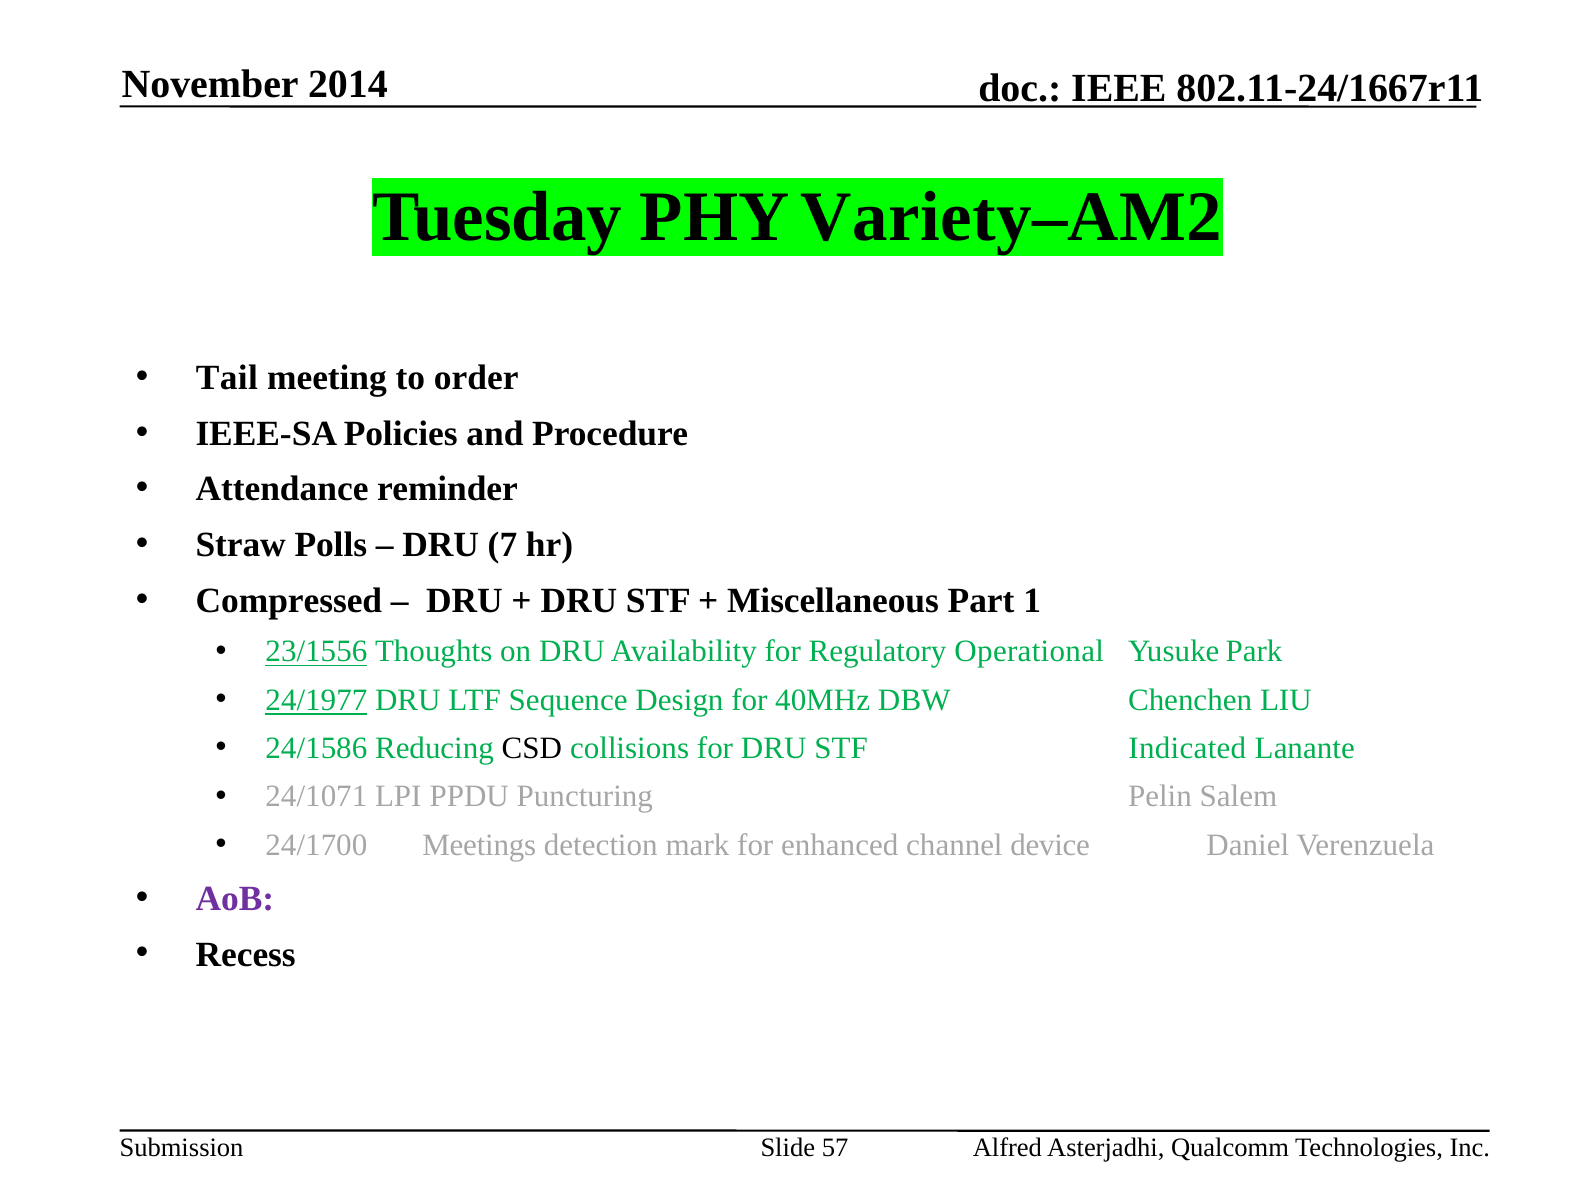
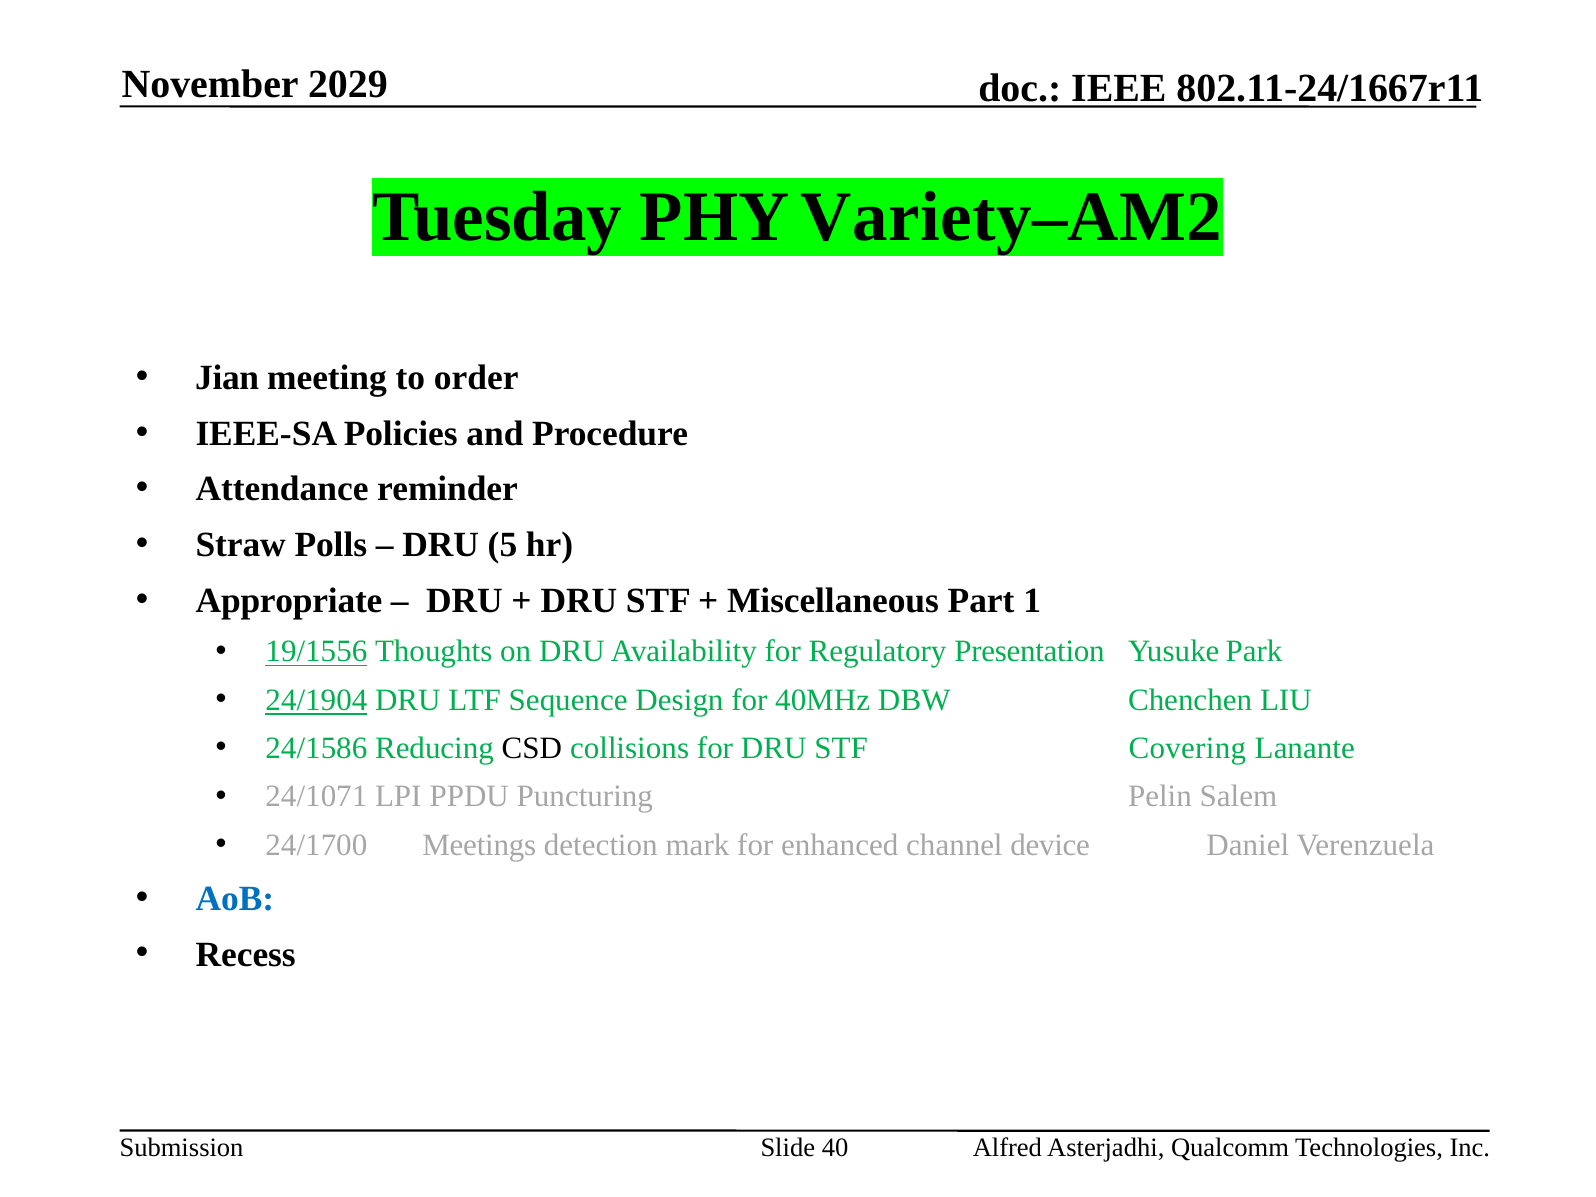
2014: 2014 -> 2029 (348, 85)
Tail: Tail -> Jian (227, 378)
7: 7 -> 5 (503, 545)
Compressed: Compressed -> Appropriate (289, 601)
23/1556: 23/1556 -> 19/1556 (316, 652)
Operational: Operational -> Presentation (1030, 652)
24/1977: 24/1977 -> 24/1904 (316, 700)
Indicated: Indicated -> Covering (1187, 748)
AoB colour: purple -> blue (235, 898)
57: 57 -> 40 (835, 1148)
